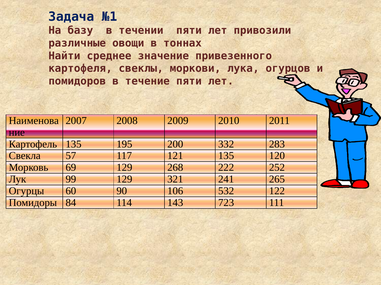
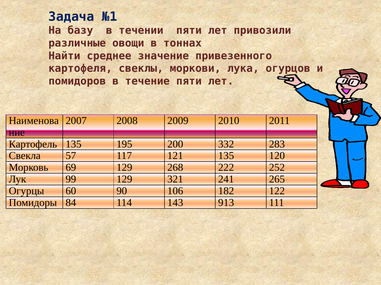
532: 532 -> 182 (226, 191)
723: 723 -> 913 (226, 203)
